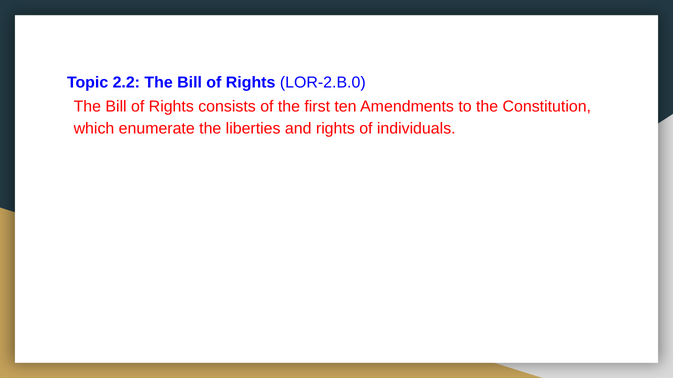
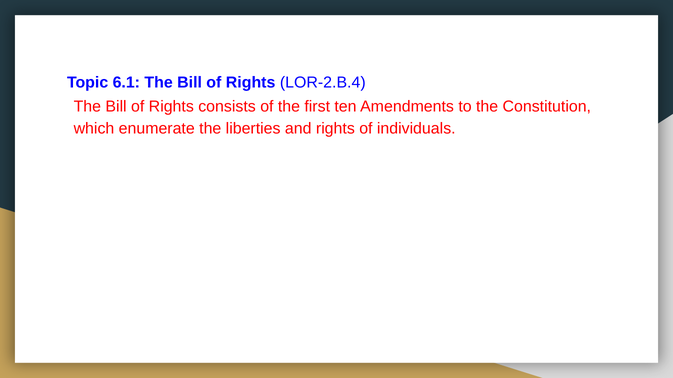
2.2: 2.2 -> 6.1 (126, 82)
LOR-2.B.0: LOR-2.B.0 -> LOR-2.B.4 (323, 82)
